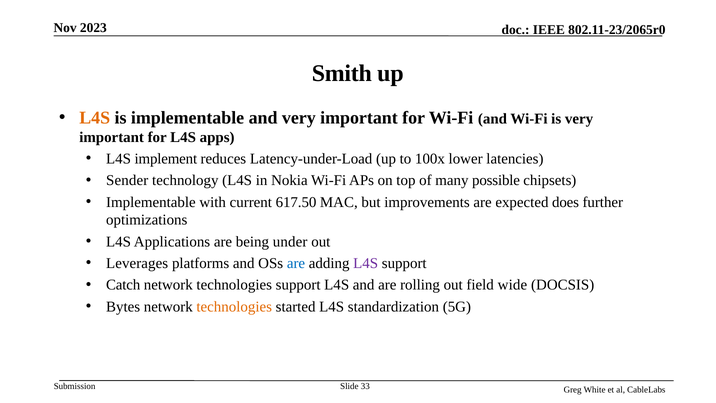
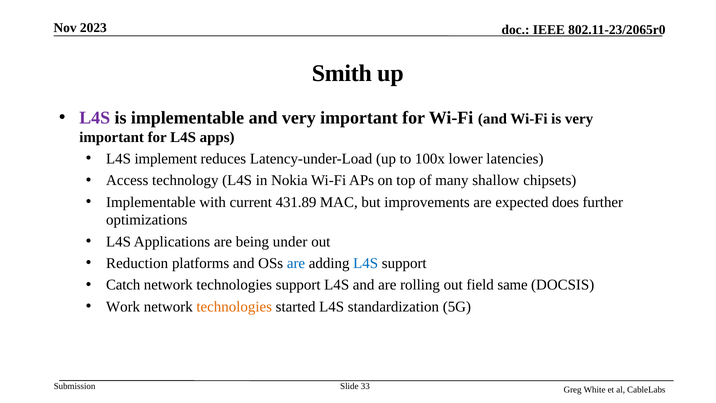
L4S colour: orange -> purple (95, 118)
Sender: Sender -> Access (127, 180)
possible: possible -> shallow (496, 180)
617.50: 617.50 -> 431.89 (296, 202)
Leverages: Leverages -> Reduction (137, 263)
L4S colour: purple -> blue (366, 263)
wide: wide -> same (513, 285)
Bytes: Bytes -> Work (123, 307)
